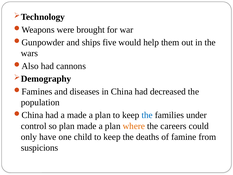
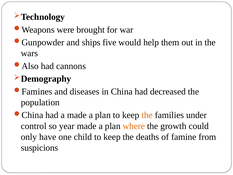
the colour: blue -> orange (147, 115)
so plan: plan -> year (67, 126)
careers: careers -> growth (173, 126)
